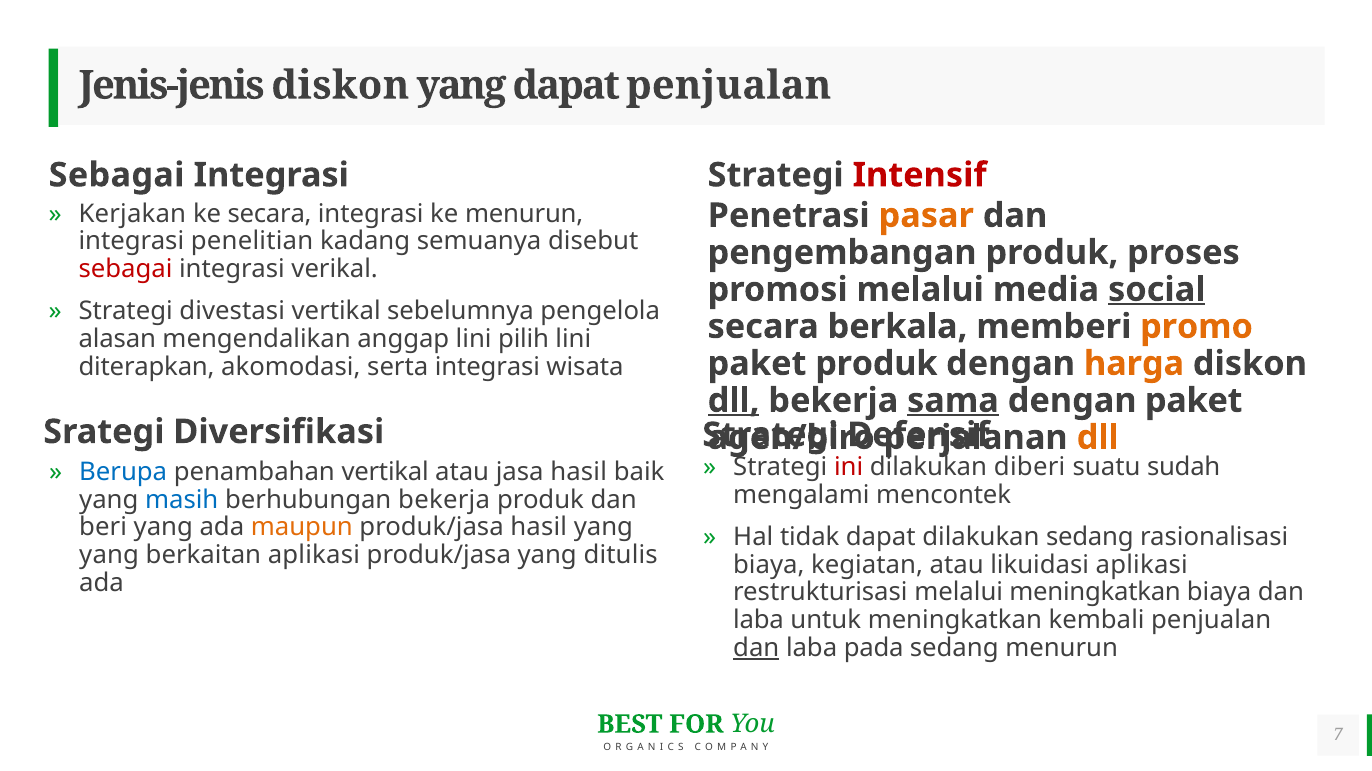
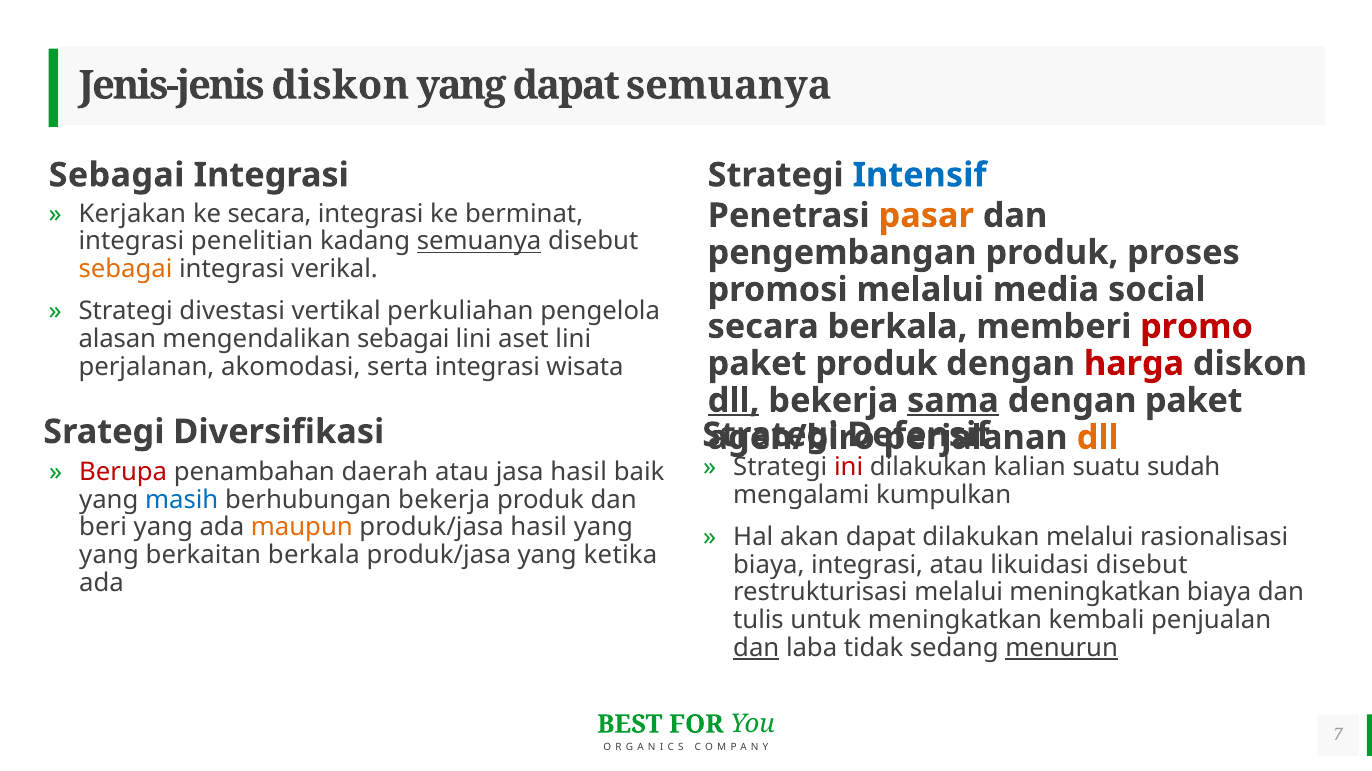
dapat penjualan: penjualan -> semuanya (729, 86)
Intensif colour: red -> blue (920, 175)
ke menurun: menurun -> berminat (524, 214)
semuanya underline: none -> present (479, 242)
sebagai colour: red -> orange (126, 269)
social underline: present -> none (1157, 290)
sebelumnya: sebelumnya -> perkuliahan (460, 312)
promo colour: orange -> red (1197, 327)
mengendalikan anggap: anggap -> sebagai (403, 339)
pilih: pilih -> aset (523, 339)
harga colour: orange -> red (1134, 364)
diterapkan: diterapkan -> perjalanan (147, 367)
diberi: diberi -> kalian (1030, 467)
Berupa colour: blue -> red (123, 472)
penambahan vertikal: vertikal -> daerah (385, 472)
mencontek: mencontek -> kumpulkan (944, 495)
tidak: tidak -> akan (810, 537)
dilakukan sedang: sedang -> melalui (1090, 537)
berkaitan aplikasi: aplikasi -> berkala (314, 556)
ditulis: ditulis -> ketika (621, 556)
biaya kegiatan: kegiatan -> integrasi (867, 565)
likuidasi aplikasi: aplikasi -> disebut (1142, 565)
laba: laba -> tulis (758, 621)
pada: pada -> tidak (874, 649)
menurun underline: none -> present (1062, 649)
